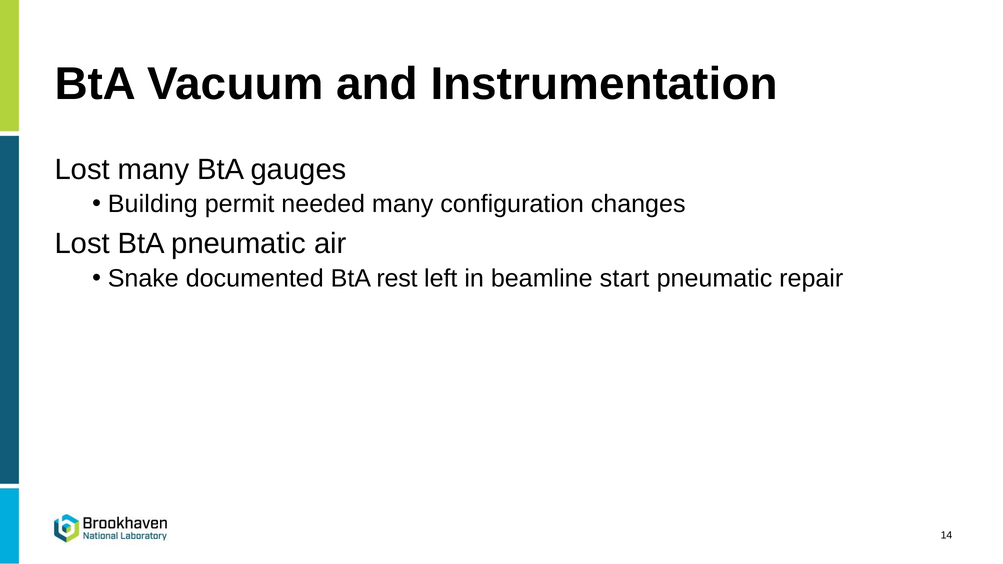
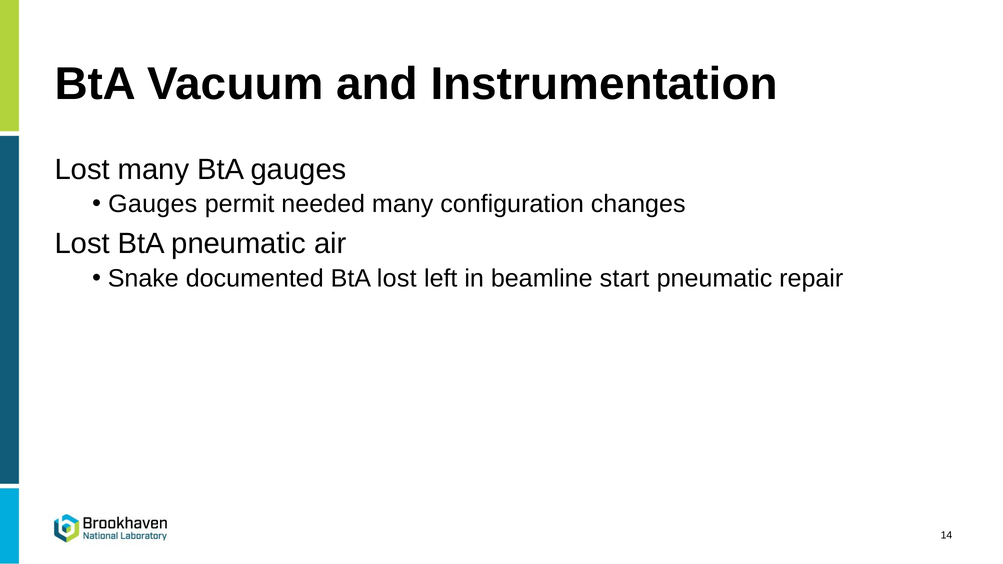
Building: Building -> Gauges (153, 204)
BtA rest: rest -> lost (397, 278)
